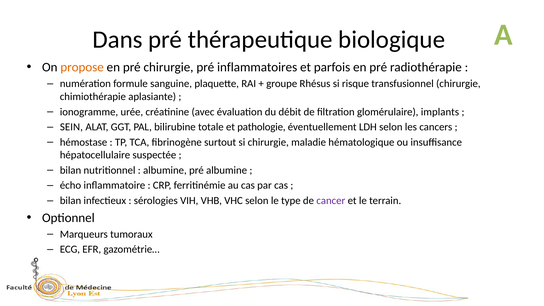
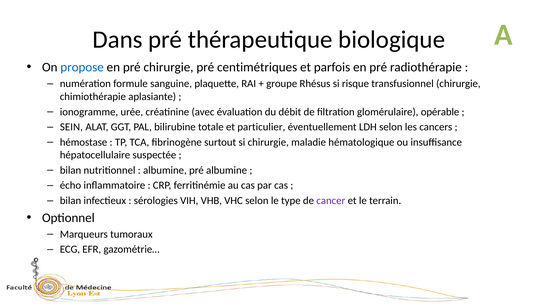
propose colour: orange -> blue (82, 67)
inflammatoires: inflammatoires -> centimétriques (257, 67)
implants: implants -> opérable (440, 112)
pathologie: pathologie -> particulier (261, 127)
